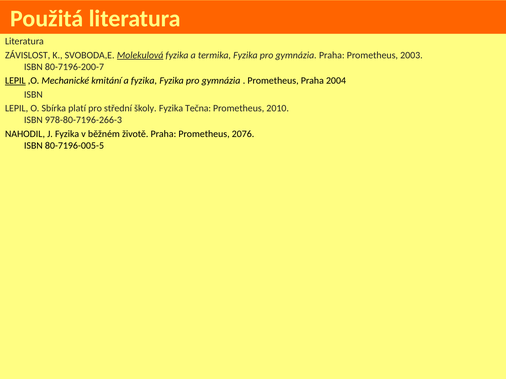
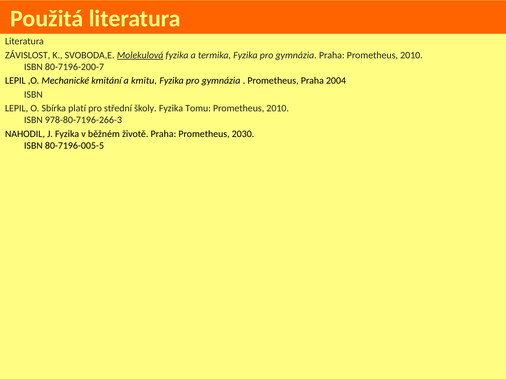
Praha Prometheus 2003: 2003 -> 2010 (411, 55)
LEPIL underline: present -> none (15, 81)
a fyzika: fyzika -> kmitu (144, 81)
Tečna: Tečna -> Tomu (198, 108)
2076: 2076 -> 2030 (243, 134)
